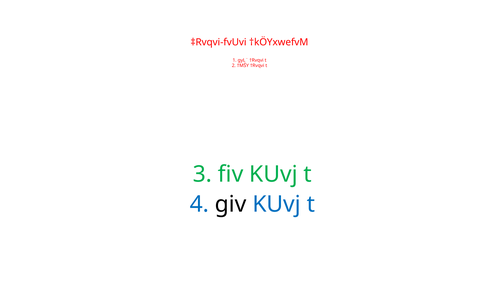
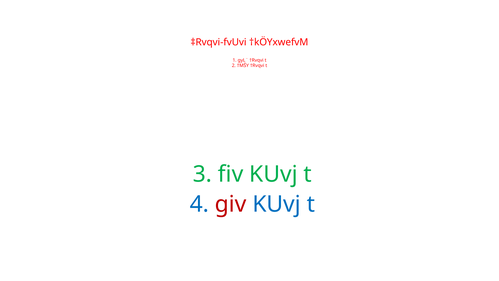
giv colour: black -> red (231, 204)
